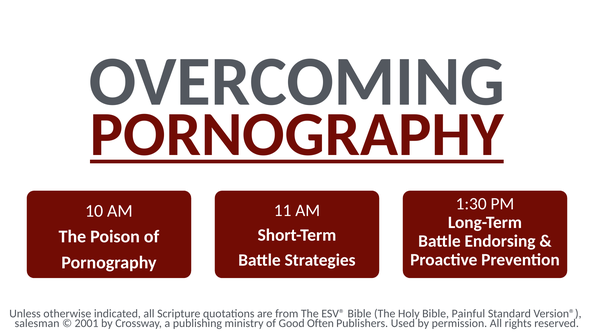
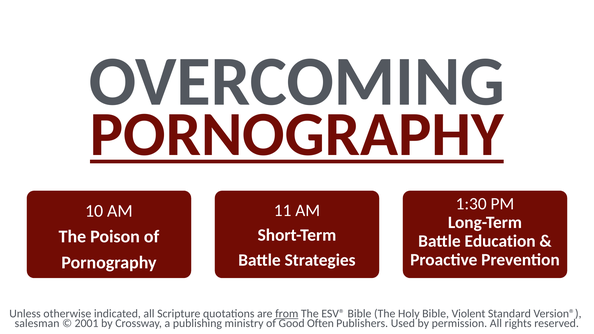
Endorsing: Endorsing -> Education (500, 241)
from underline: none -> present (287, 314)
Painful: Painful -> Violent (469, 314)
